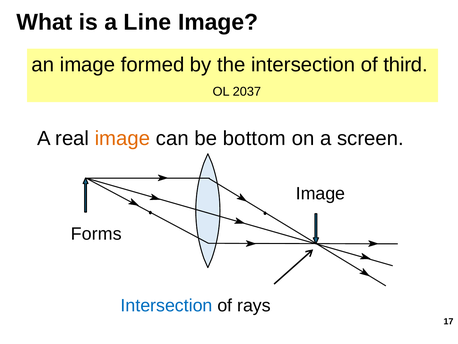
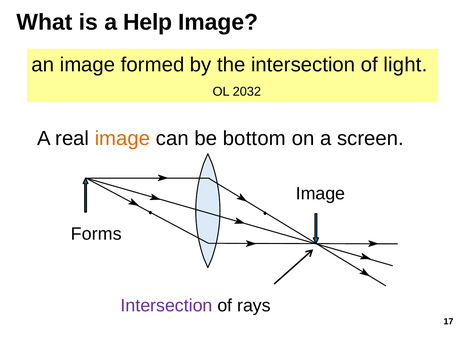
Line: Line -> Help (148, 22)
third: third -> light (405, 65)
2037: 2037 -> 2032 (247, 91)
Intersection colour: blue -> purple (167, 305)
